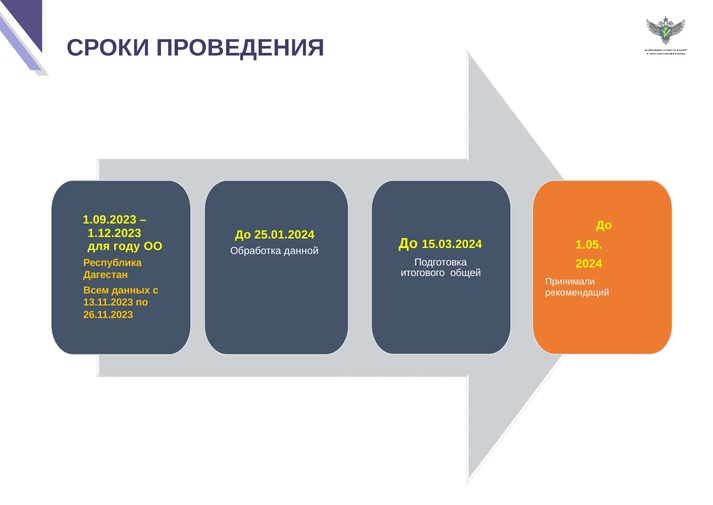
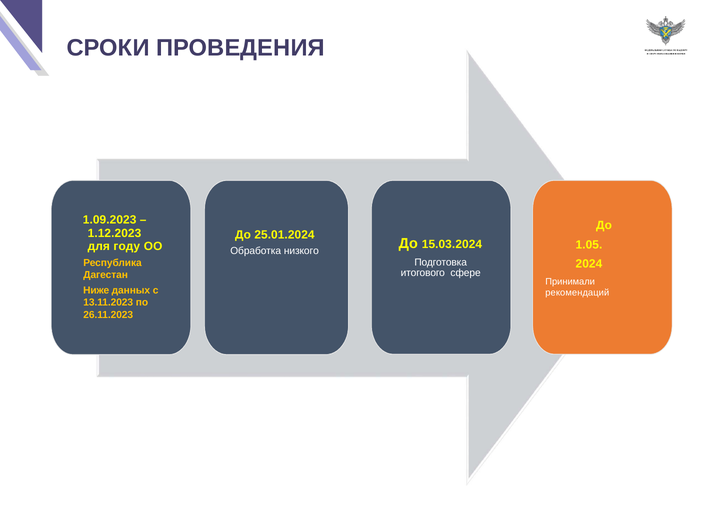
данной: данной -> низкого (301, 251)
общей: общей -> сфере (466, 272)
Всем: Всем -> Ниже (96, 290)
